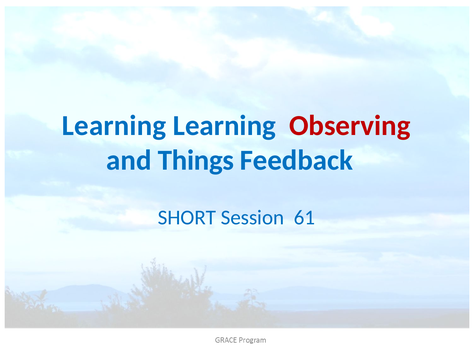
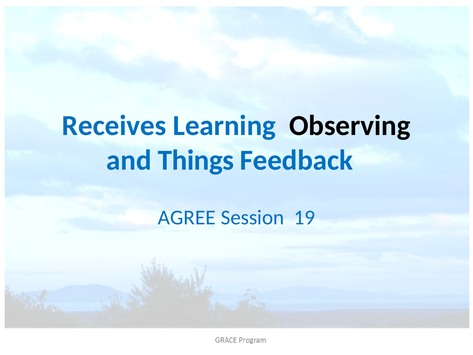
Learning: Learning -> Receives (114, 126)
Observing colour: red -> black (350, 126)
SHORT: SHORT -> AGREE (187, 217)
61: 61 -> 19 (304, 217)
